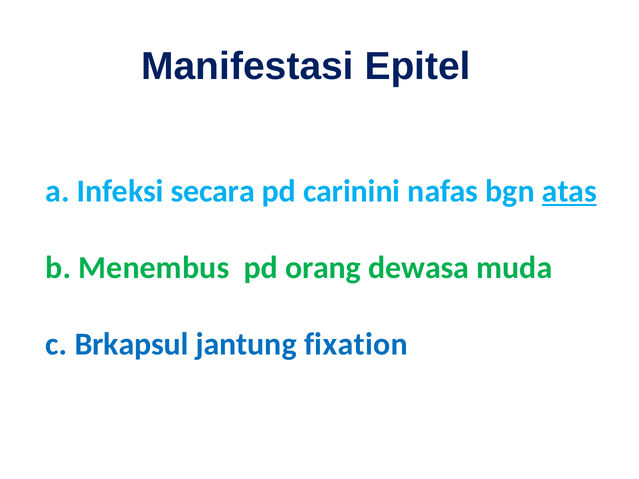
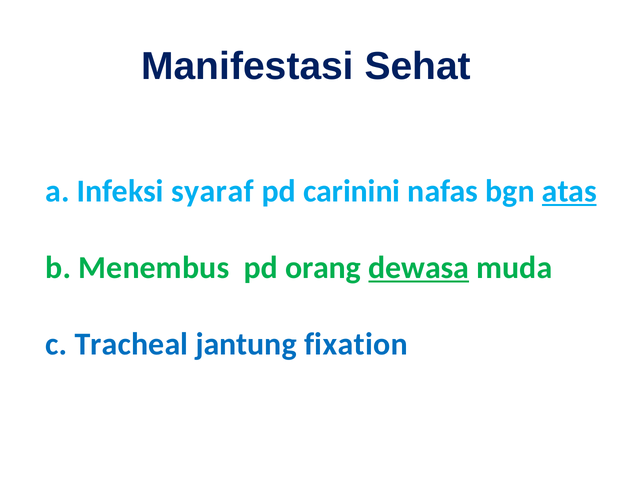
Epitel: Epitel -> Sehat (418, 67)
secara: secara -> syaraf (213, 191)
dewasa underline: none -> present (419, 268)
Brkapsul: Brkapsul -> Tracheal (131, 345)
